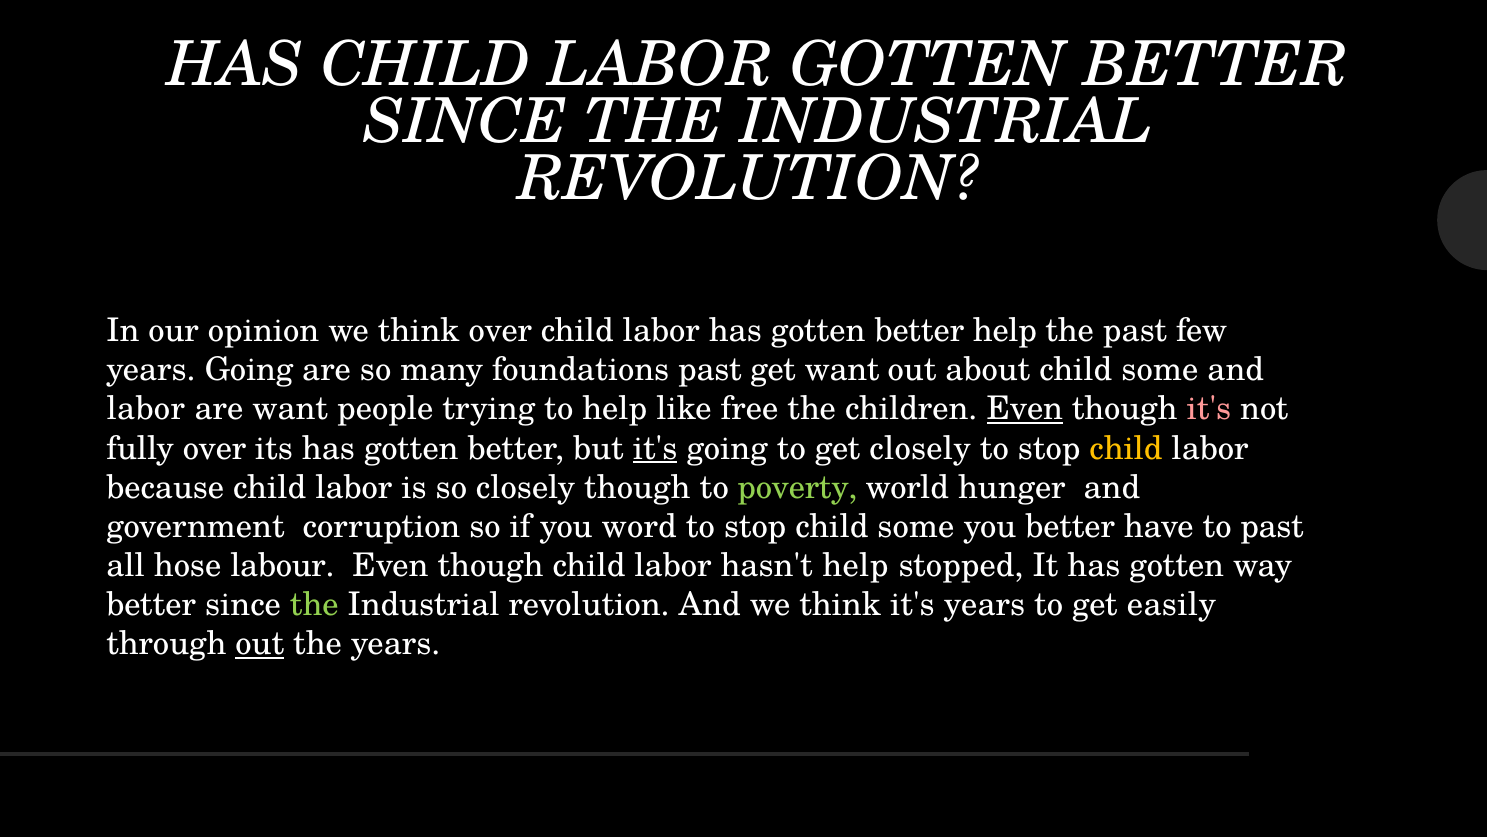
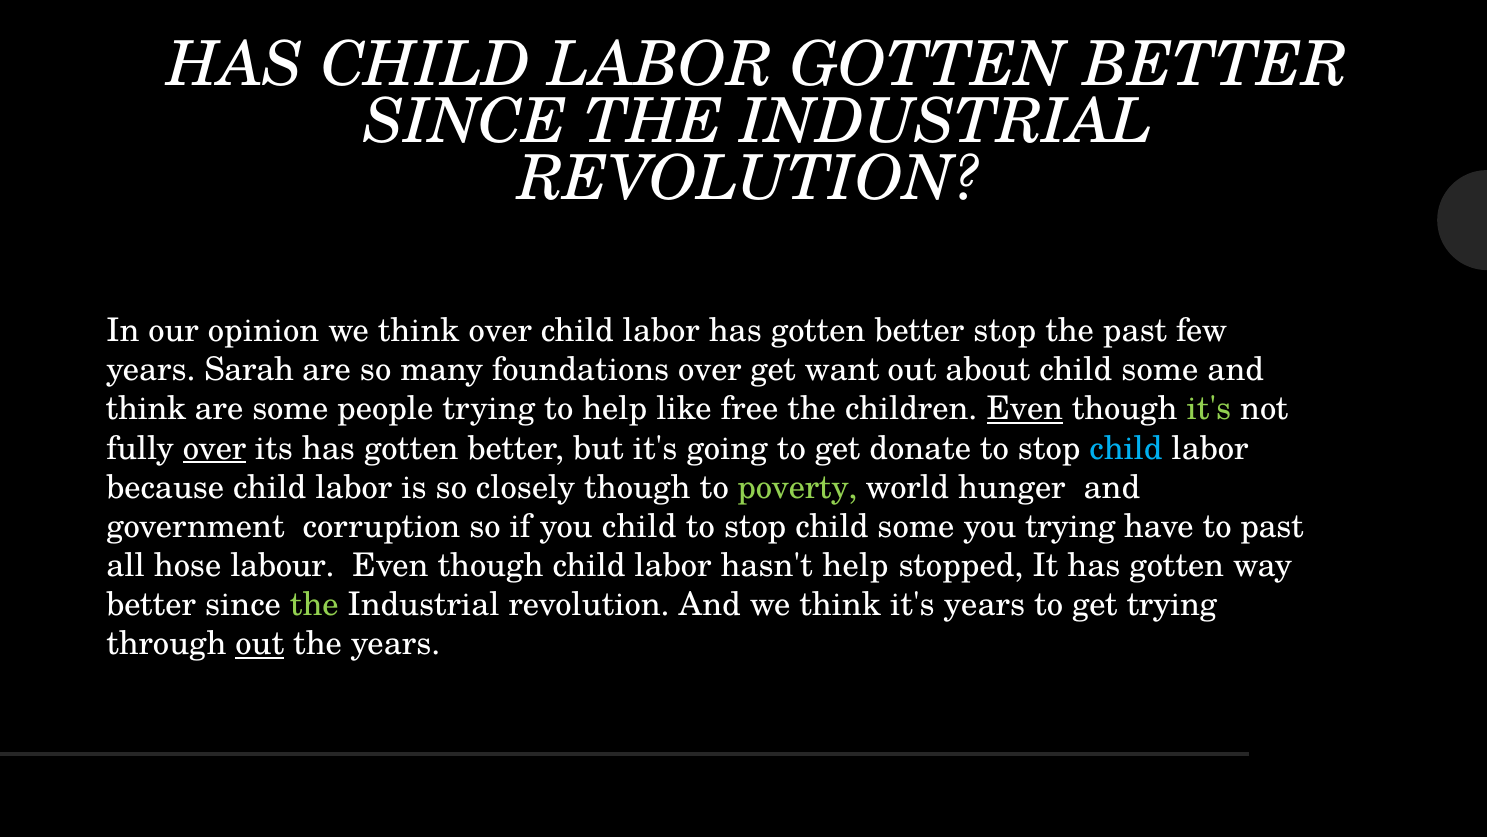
better help: help -> stop (1005, 331)
years Going: Going -> Sarah (249, 370)
foundations past: past -> over (710, 370)
labor: labor -> think (146, 409)
are want: want -> some (290, 409)
it's colour: pink -> light green (1209, 409)
over underline: none -> present (215, 448)
it's underline: present -> none (655, 448)
get closely: closely -> donate (920, 448)
child colour: yellow -> light blue (1126, 448)
you word: word -> child (639, 526)
you better: better -> trying (1070, 526)
get easily: easily -> trying (1172, 604)
